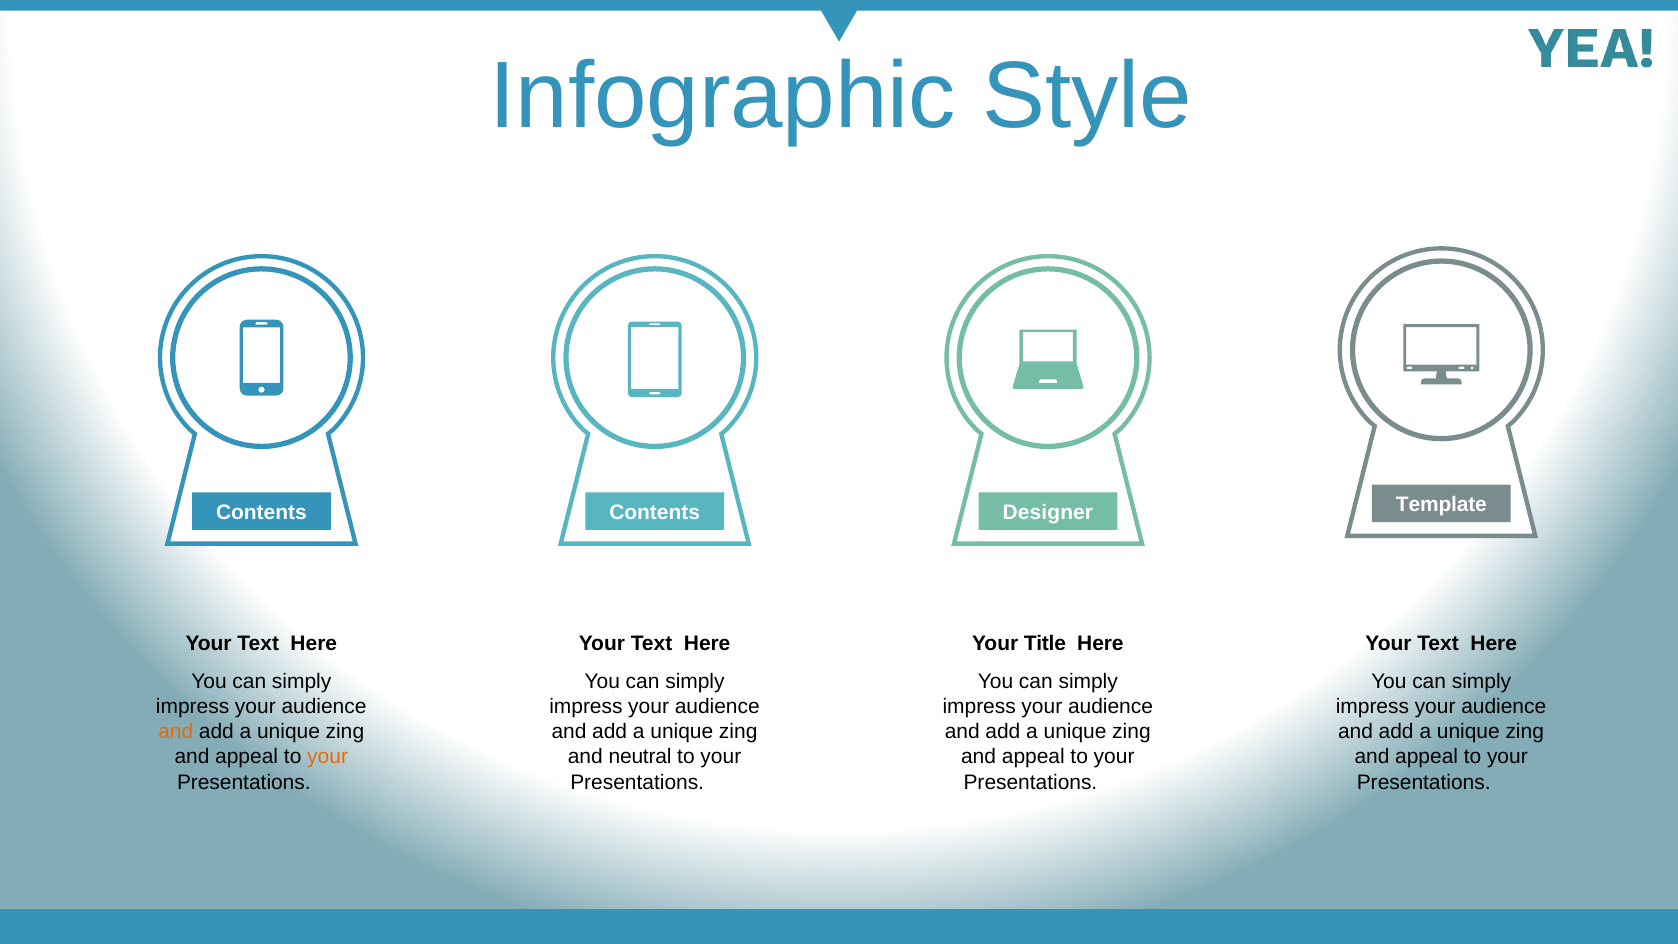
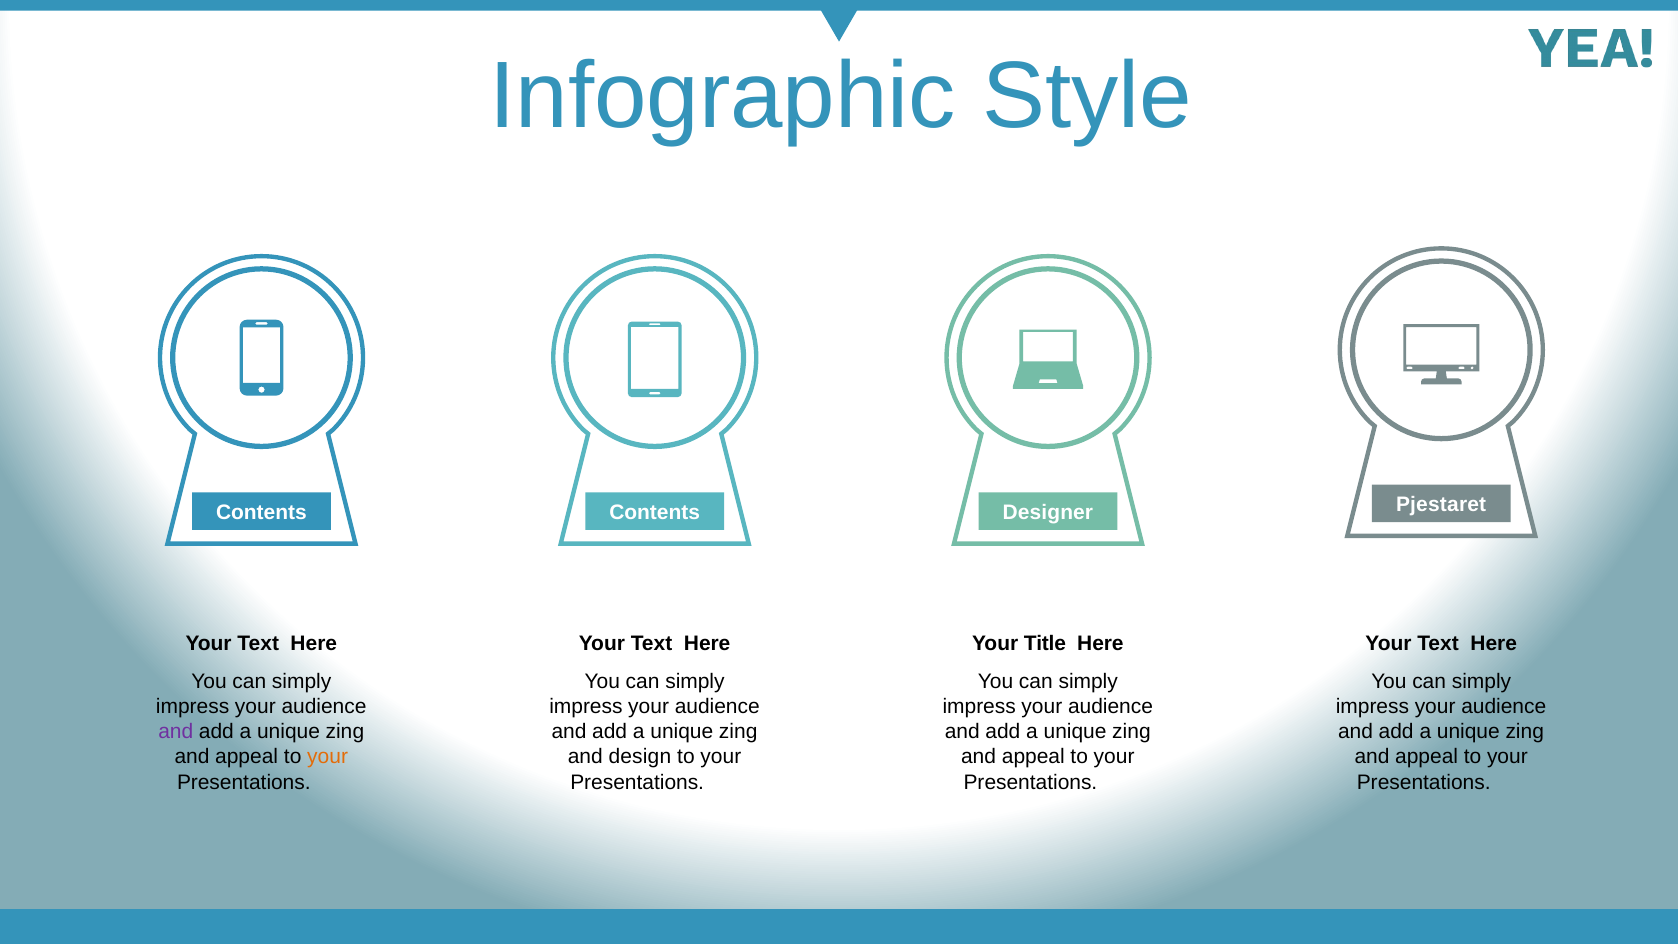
Template: Template -> Pjestaret (1441, 505)
and colour: orange -> purple (176, 732)
neutral: neutral -> design (640, 757)
